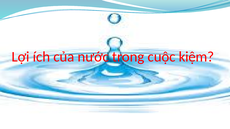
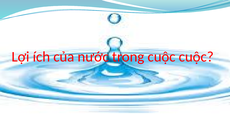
cuộc kiệm: kiệm -> cuộc (196, 57)
